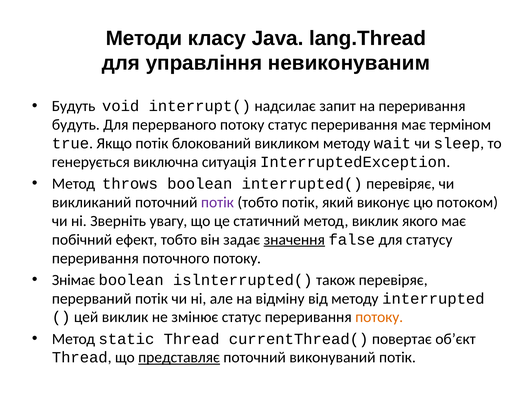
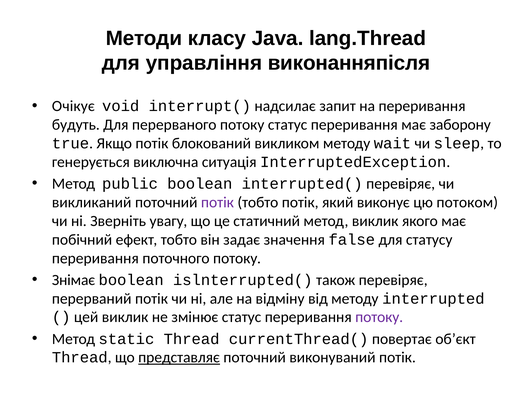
невиконуваним: невиконуваним -> виконанняпісля (349, 63)
Будуть: Будуть -> Очікує (73, 106)
терміном: терміном -> заборону (460, 125)
throws: throws -> public (130, 184)
значення underline: present -> none (294, 240)
потоку colour: orange -> purple (379, 317)
